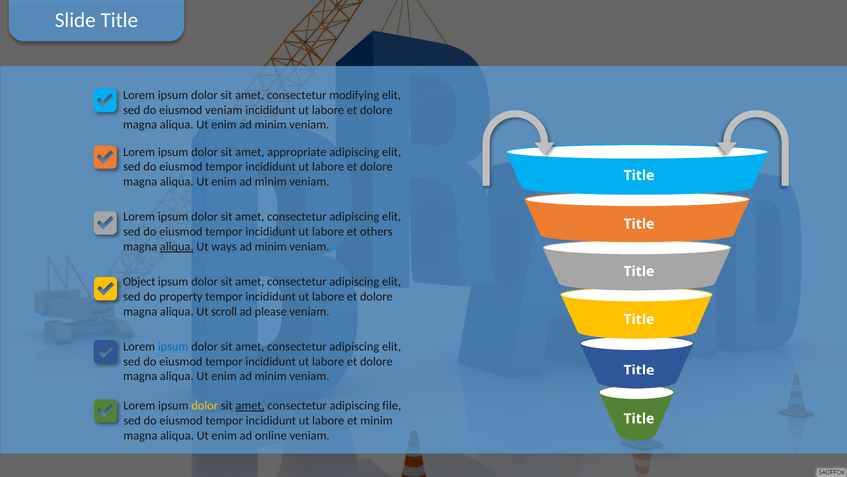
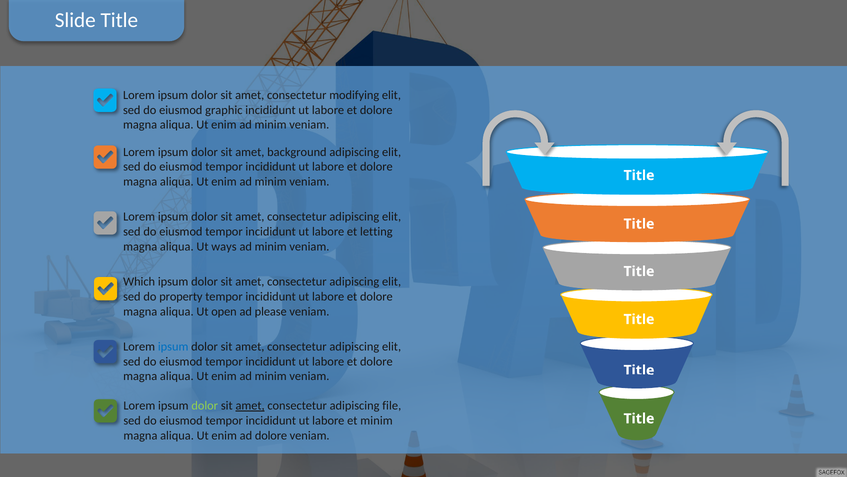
eiusmod veniam: veniam -> graphic (224, 110)
appropriate: appropriate -> background (297, 152)
others: others -> letting (376, 231)
aliqua underline: present -> none (177, 246)
Object: Object -> Which (139, 281)
scroll: scroll -> open (224, 311)
dolor colour: yellow -> light green (205, 405)
ad online: online -> dolore (271, 435)
